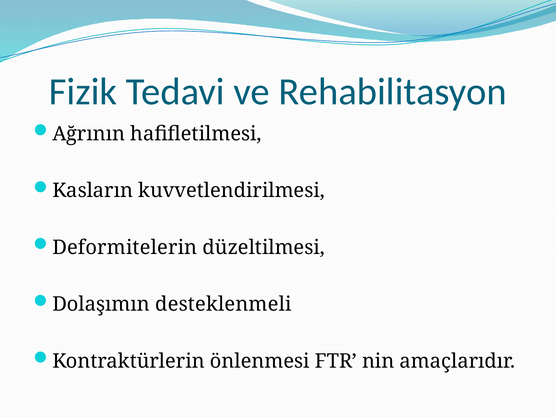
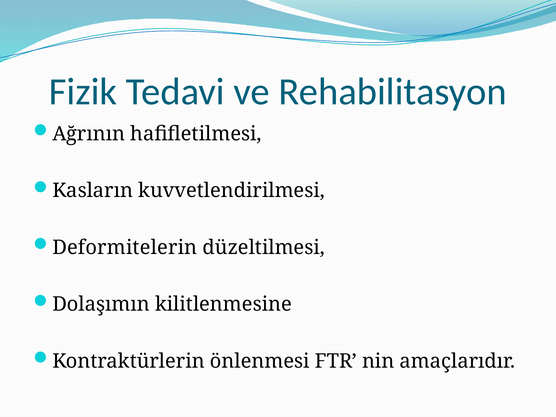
desteklenmeli: desteklenmeli -> kilitlenmesine (223, 304)
